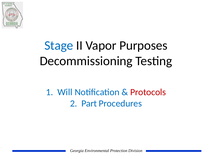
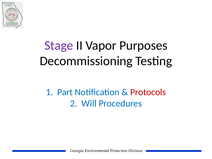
Stage colour: blue -> purple (59, 46)
Will: Will -> Part (65, 92)
Part: Part -> Will (89, 103)
